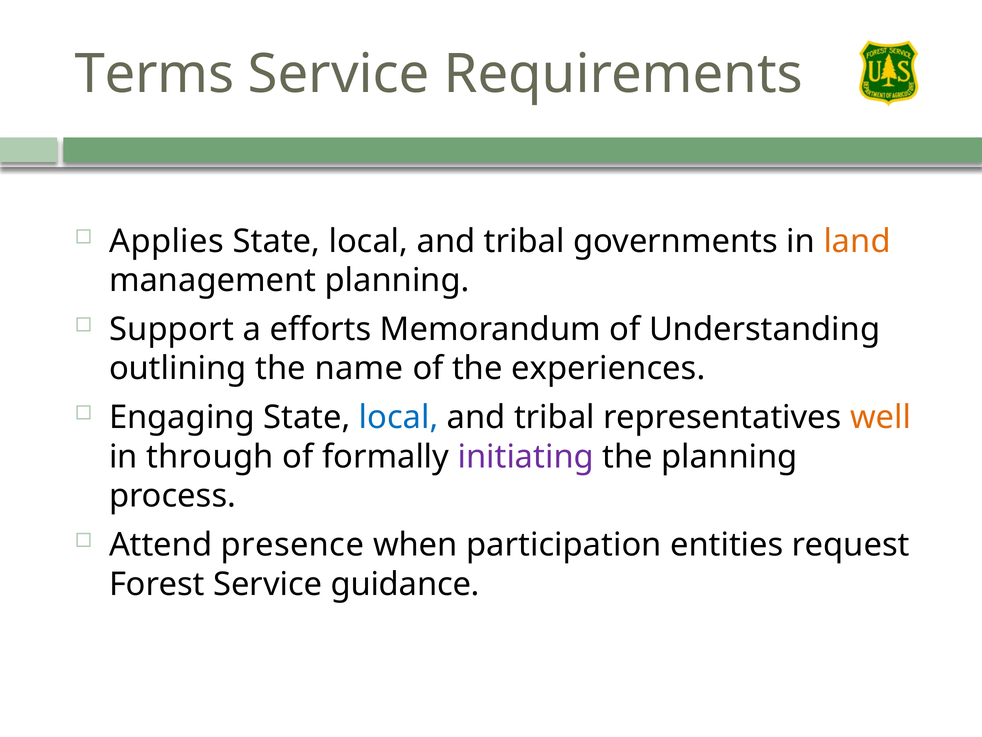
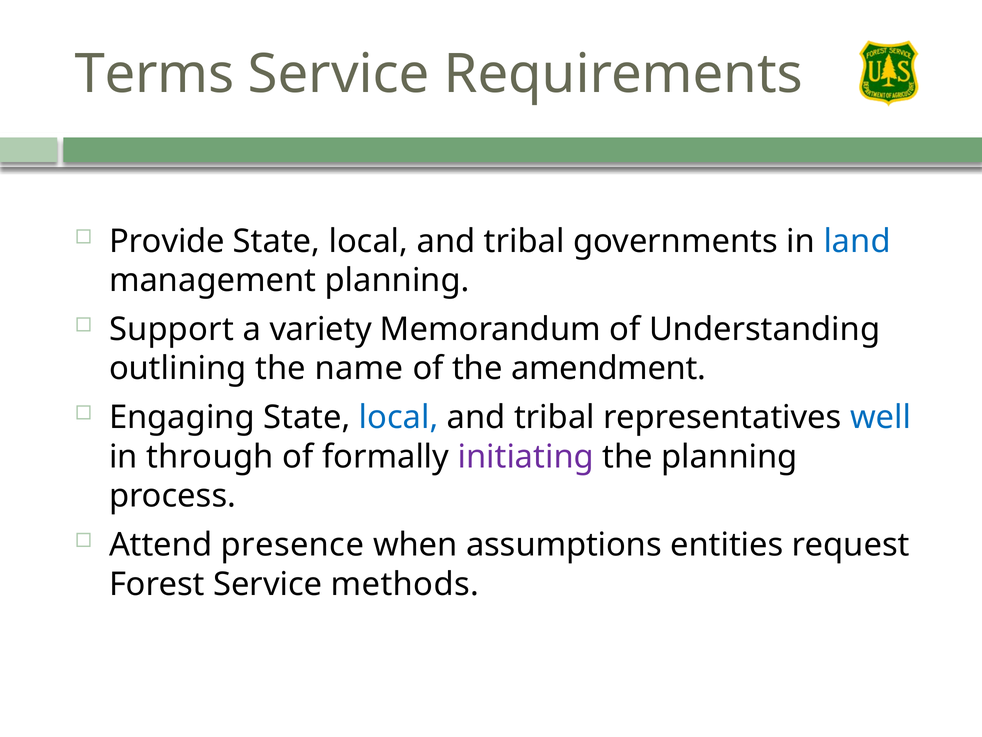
Applies: Applies -> Provide (167, 241)
land colour: orange -> blue (857, 241)
efforts: efforts -> variety (321, 329)
experiences: experiences -> amendment (609, 368)
well colour: orange -> blue (881, 417)
participation: participation -> assumptions (564, 545)
guidance: guidance -> methods (405, 584)
